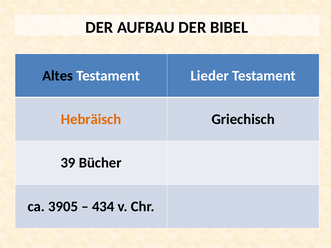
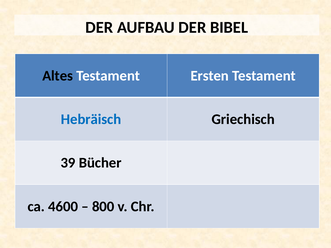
Lieder: Lieder -> Ersten (210, 76)
Hebräisch colour: orange -> blue (91, 119)
3905: 3905 -> 4600 (63, 207)
434: 434 -> 800 (103, 207)
